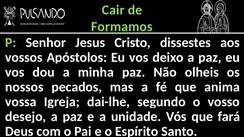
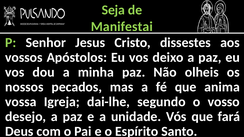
Cair: Cair -> Seja (113, 10)
Formamos: Formamos -> Manifestai (122, 27)
